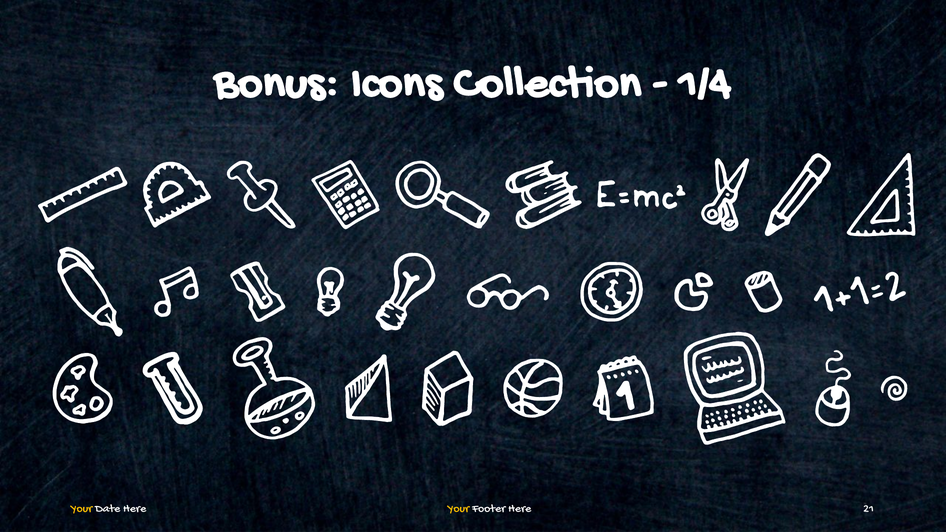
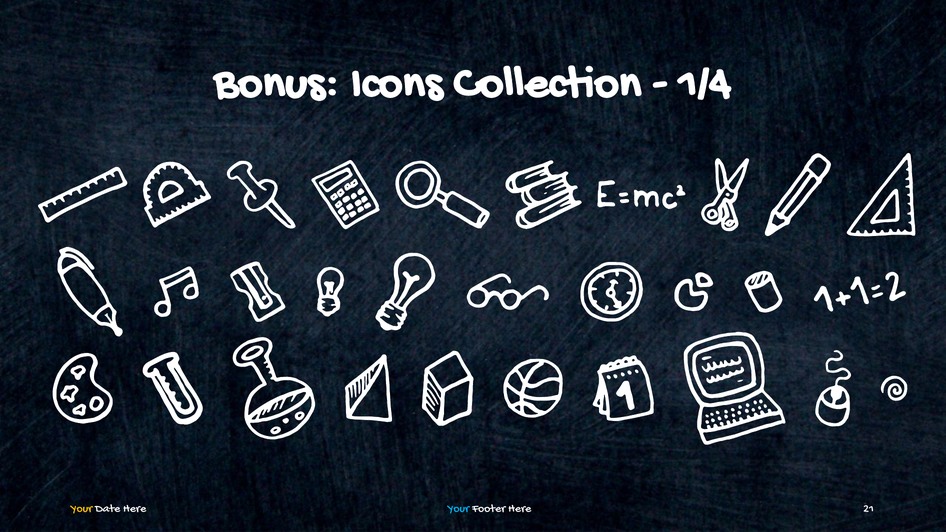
Your colour: yellow -> light blue (459, 508)
